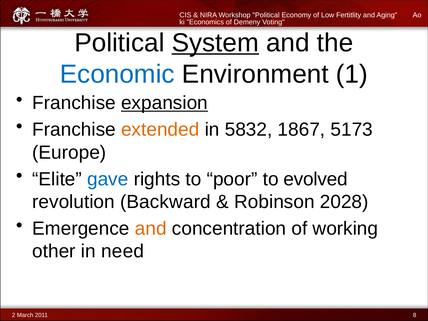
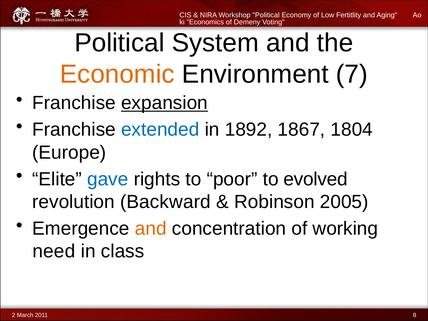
System underline: present -> none (215, 43)
Economic colour: blue -> orange (117, 74)
1: 1 -> 7 (352, 74)
extended colour: orange -> blue (160, 130)
5832: 5832 -> 1892 (249, 130)
5173: 5173 -> 1804 (352, 130)
2028: 2028 -> 2005 (344, 202)
other: other -> need (54, 251)
need: need -> class (123, 251)
